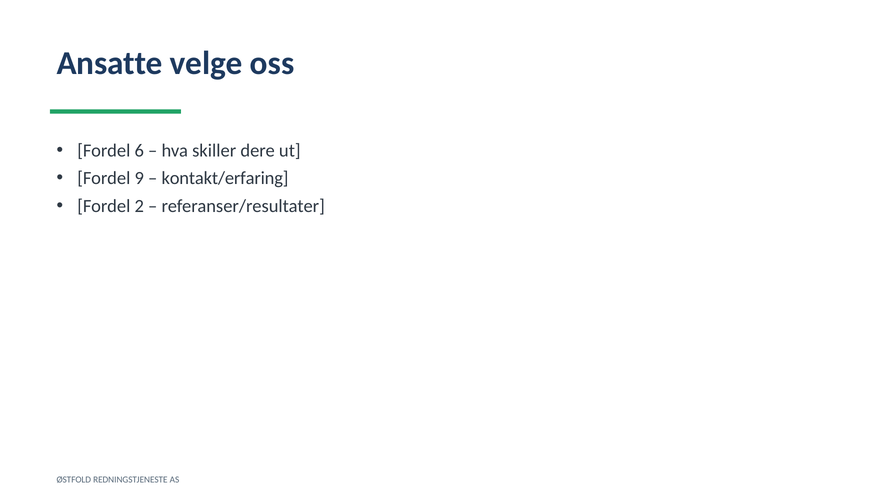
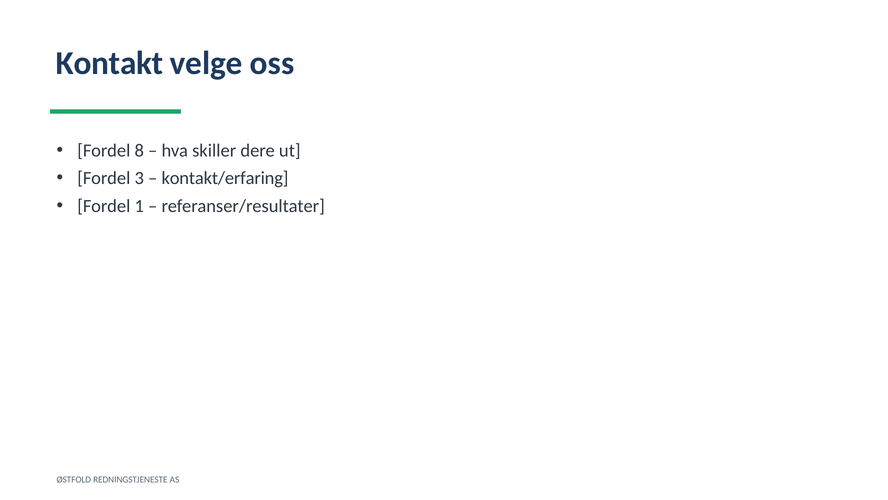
Ansatte: Ansatte -> Kontakt (110, 63)
6: 6 -> 8 (139, 150)
9: 9 -> 3 (139, 178)
2: 2 -> 1 (139, 206)
